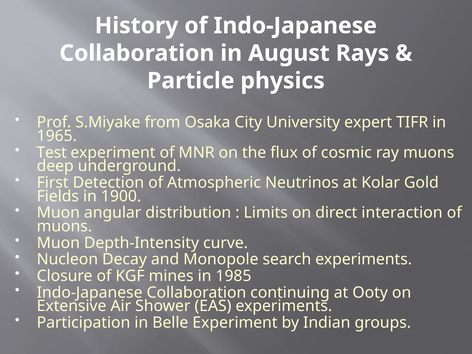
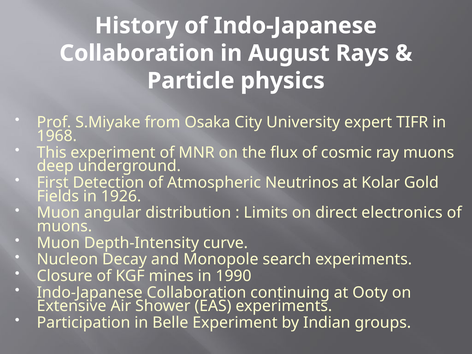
1965: 1965 -> 1968 (57, 136)
Test: Test -> This (52, 152)
1900: 1900 -> 1926 (121, 196)
interaction: interaction -> electronics (402, 213)
1985: 1985 -> 1990 (233, 276)
